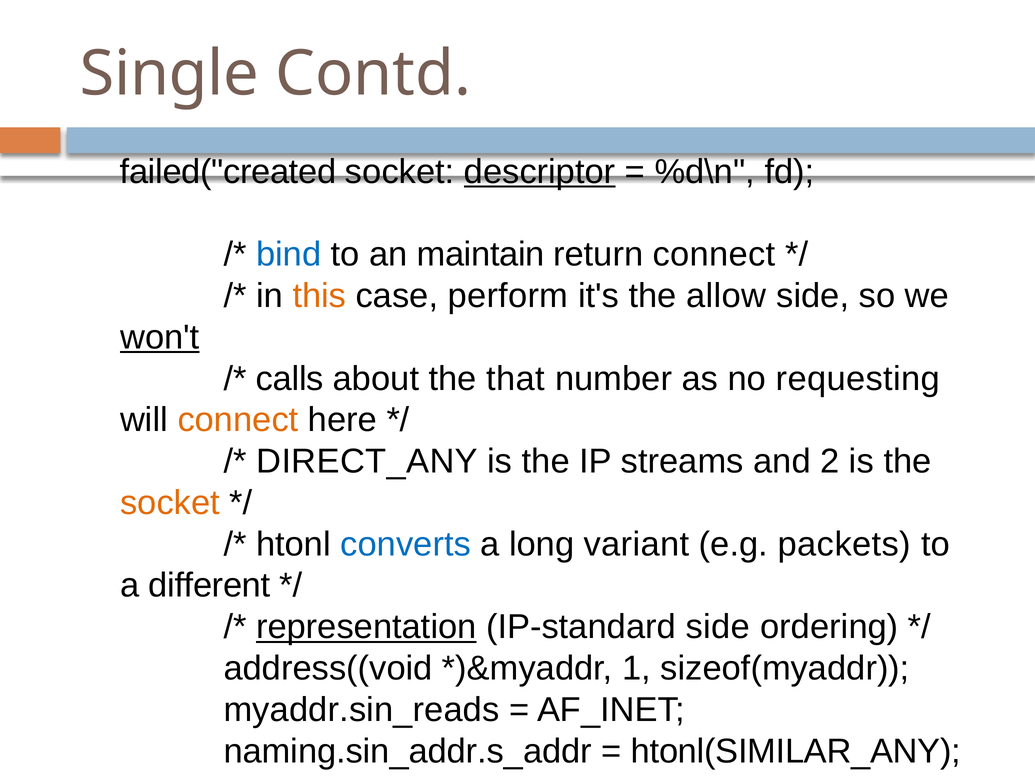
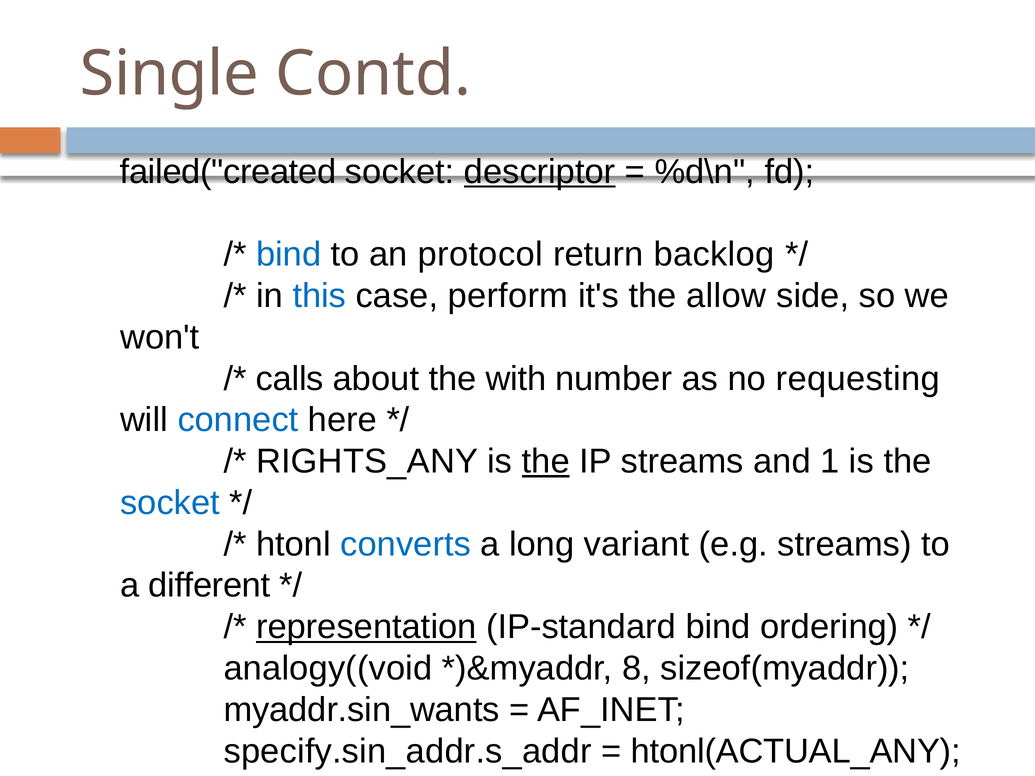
maintain: maintain -> protocol (480, 255)
return connect: connect -> backlog (714, 255)
this colour: orange -> blue (319, 296)
won't underline: present -> none (160, 337)
that: that -> with (516, 379)
connect colour: orange -> blue (238, 420)
DIRECT_ANY: DIRECT_ANY -> RIGHTS_ANY (367, 462)
the underline: none -> present (546, 462)
2: 2 -> 1 (830, 462)
socket colour: orange -> blue (170, 503)
e.g packets: packets -> streams (844, 544)
IP-standard side: side -> bind (718, 627)
address((void: address((void -> analogy((void (328, 669)
1: 1 -> 8 (636, 669)
myaddr.sin_reads: myaddr.sin_reads -> myaddr.sin_wants (362, 710)
naming.sin_addr.s_addr: naming.sin_addr.s_addr -> specify.sin_addr.s_addr (408, 751)
htonl(SIMILAR_ANY: htonl(SIMILAR_ANY -> htonl(ACTUAL_ANY (796, 751)
